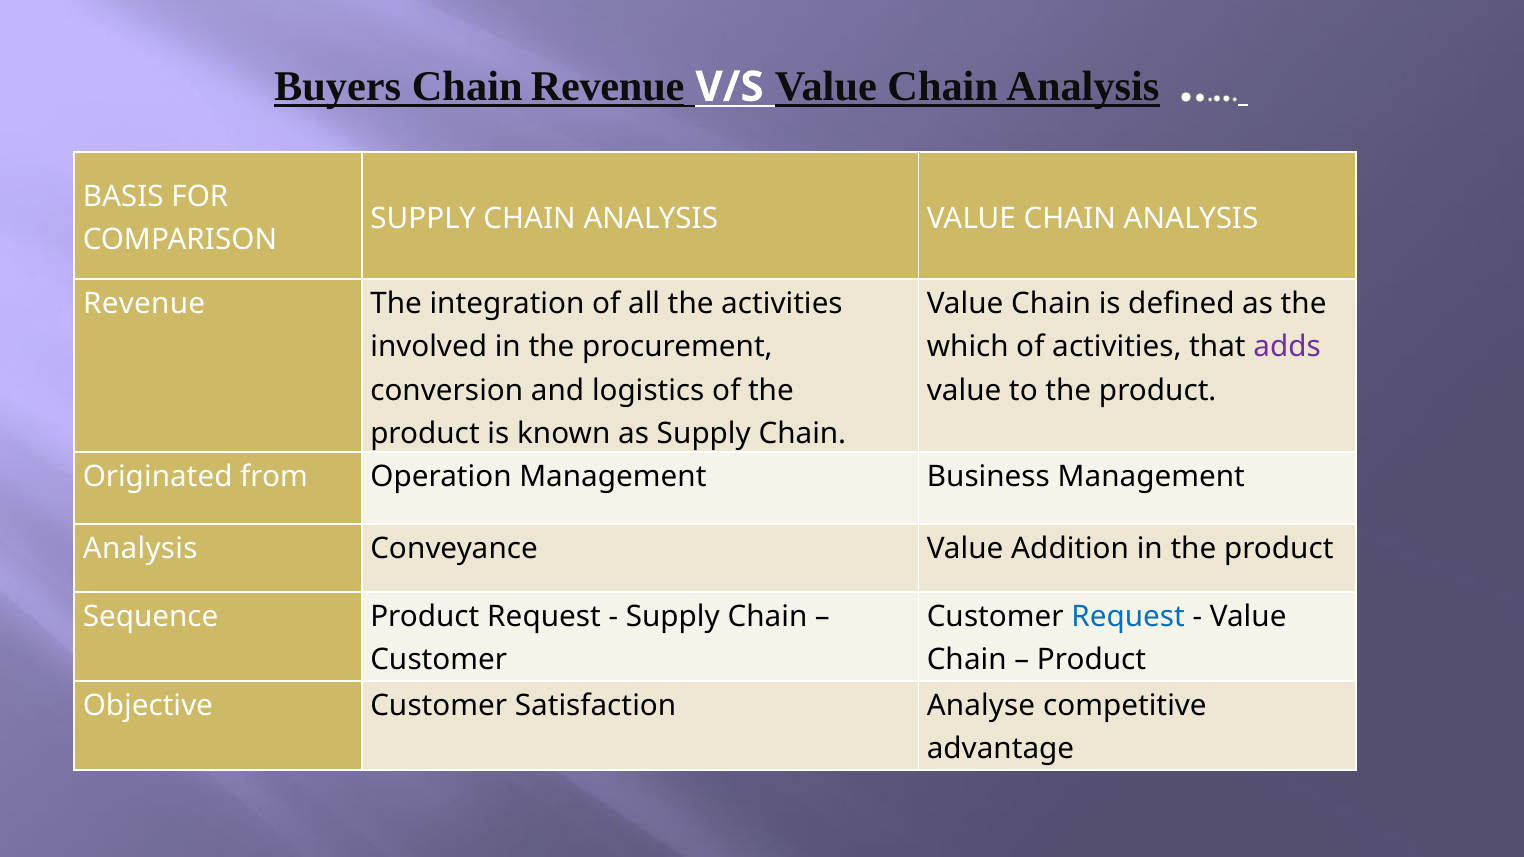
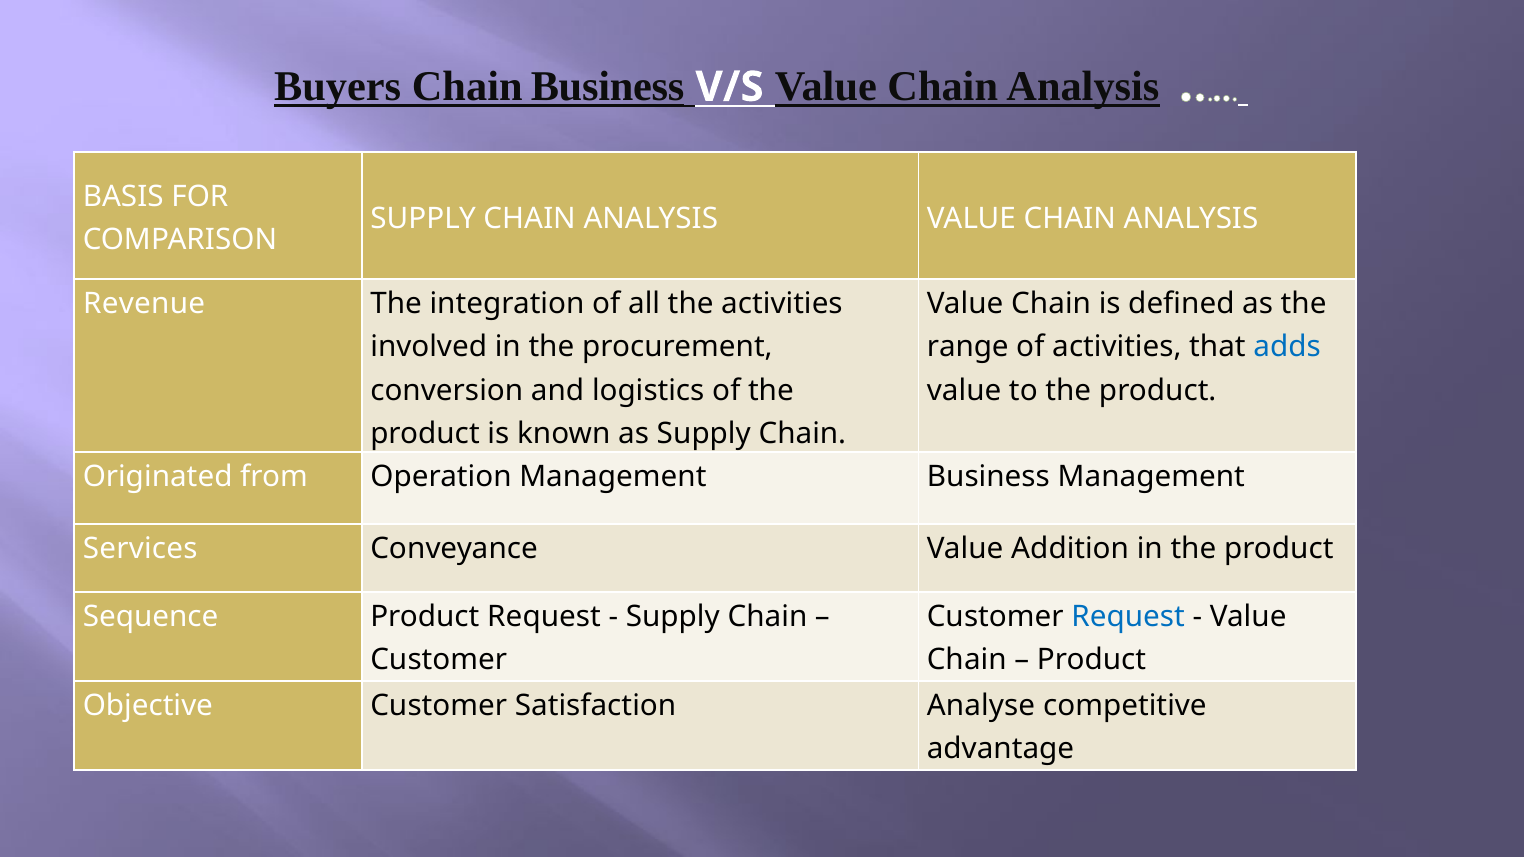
Chain Revenue: Revenue -> Business (608, 87)
which: which -> range (968, 347)
adds colour: purple -> blue (1287, 347)
Analysis: Analysis -> Services (140, 549)
